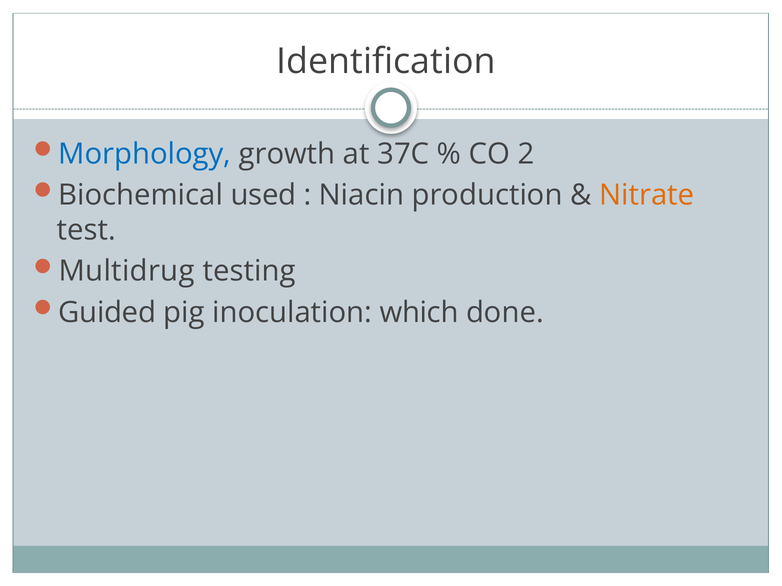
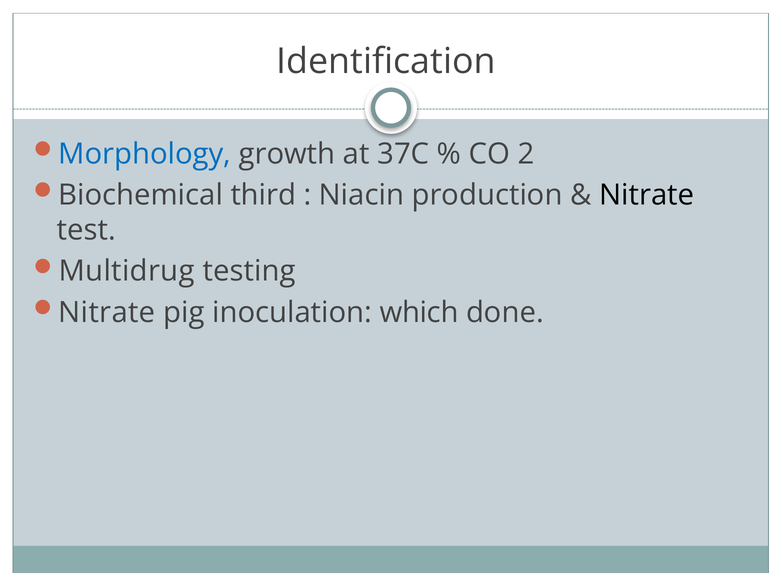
used: used -> third (263, 195)
Nitrate colour: orange -> black (647, 195)
Guided: Guided -> Nitrate (107, 313)
